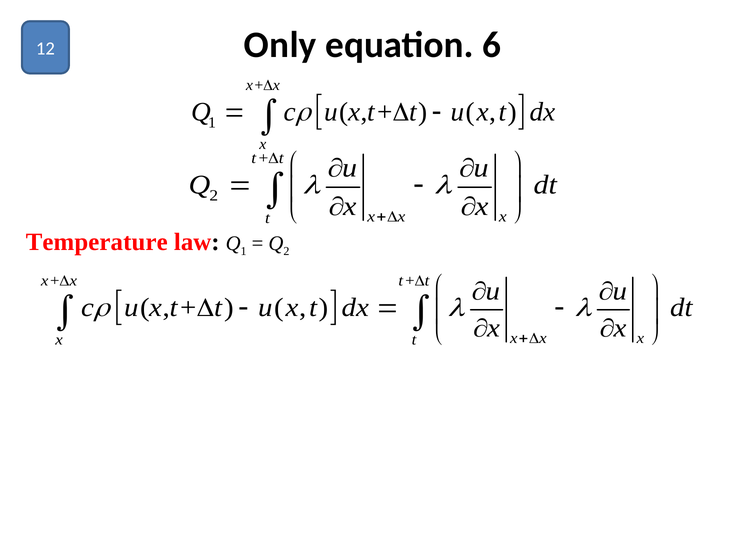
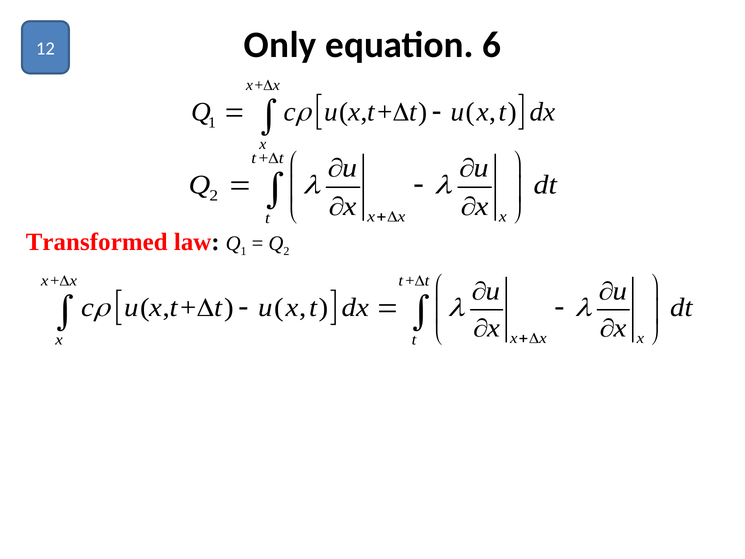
Temperature: Temperature -> Transformed (97, 242)
